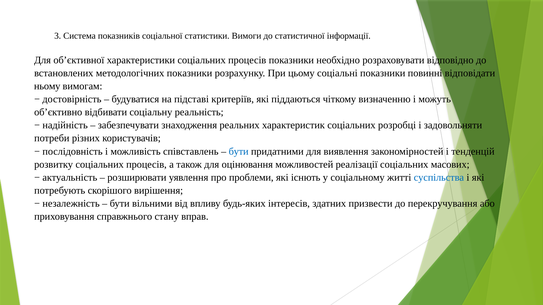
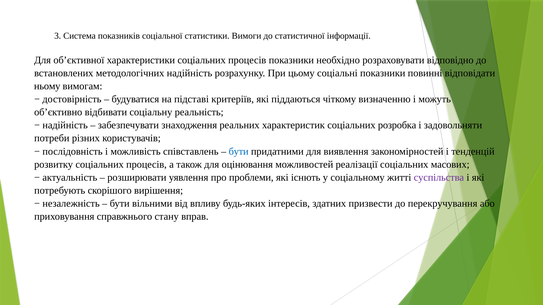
методологічних показники: показники -> надійність (190, 73)
розробці: розробці -> розробка (397, 125)
суспільства colour: blue -> purple (439, 178)
